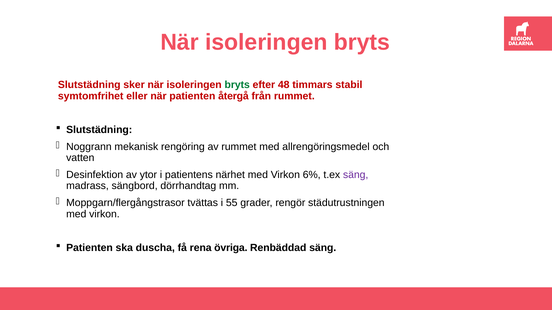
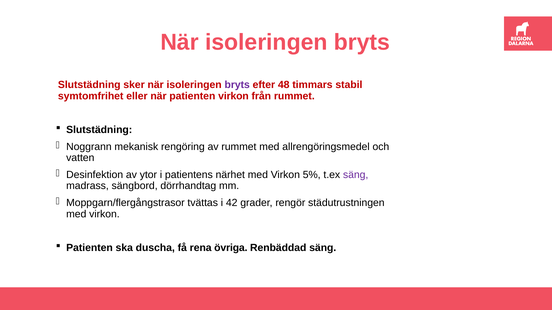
bryts colour: green -> purple (237, 85)
patienten återgå: återgå -> virkon (233, 96)
6%: 6% -> 5% (312, 175)
55: 55 -> 42 (232, 203)
